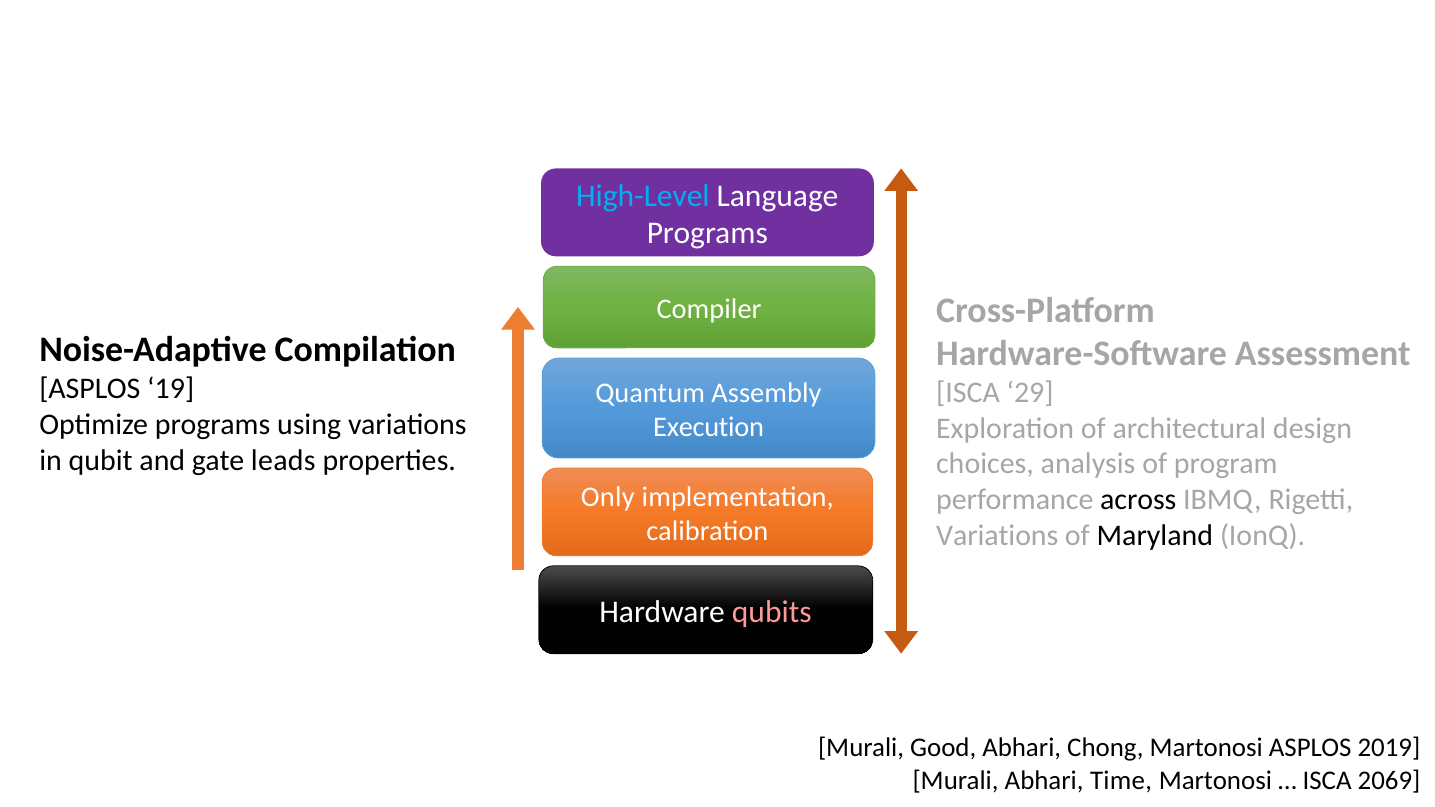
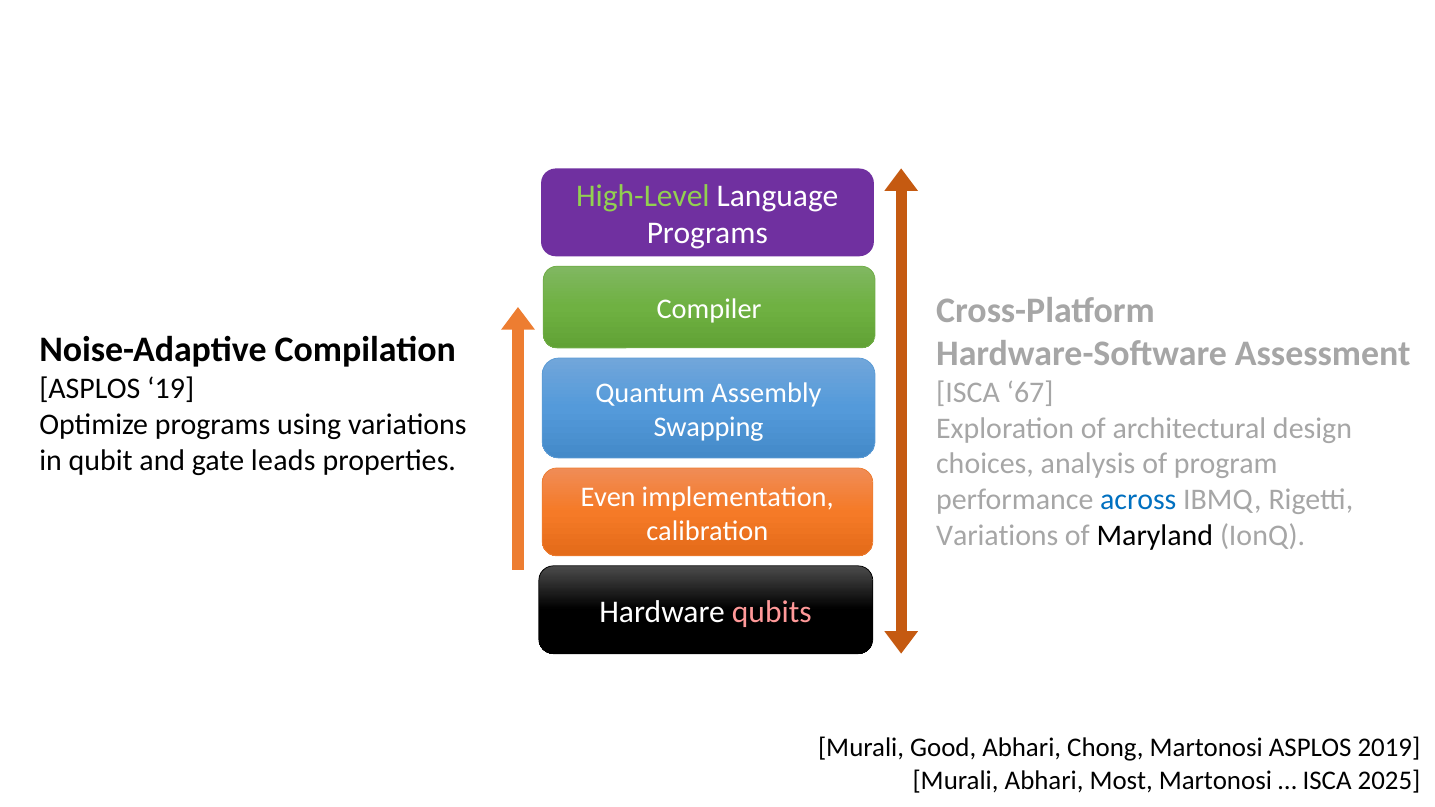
High-Level colour: light blue -> light green (643, 196)
29: 29 -> 67 (1030, 392)
Execution: Execution -> Swapping (709, 427)
Only: Only -> Even (608, 497)
across colour: black -> blue (1138, 500)
Time: Time -> Most (1121, 781)
2069: 2069 -> 2025 (1389, 781)
